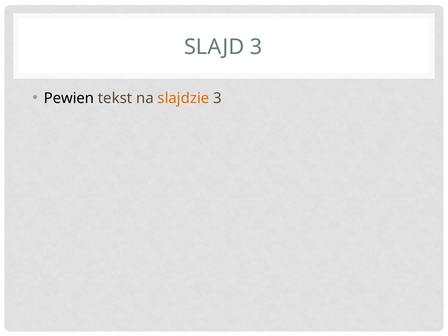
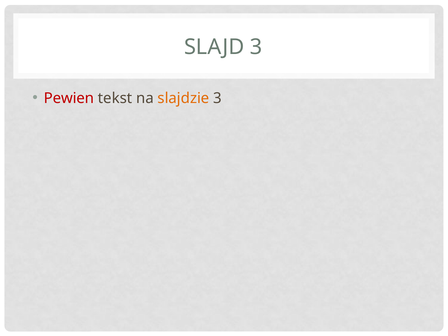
Pewien colour: black -> red (69, 98)
